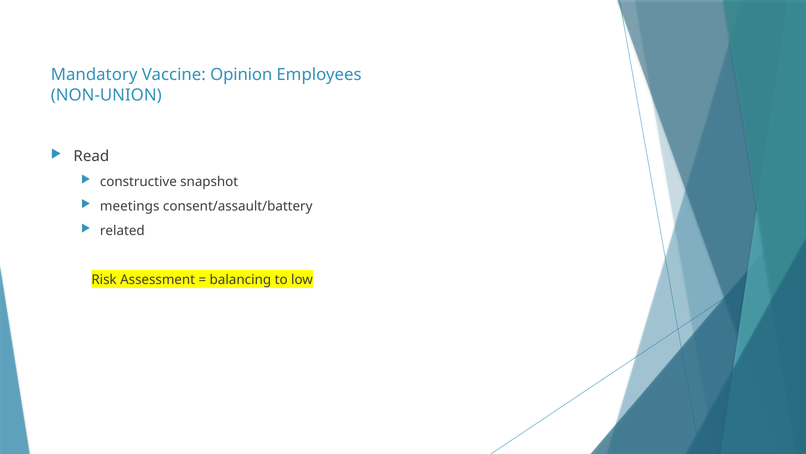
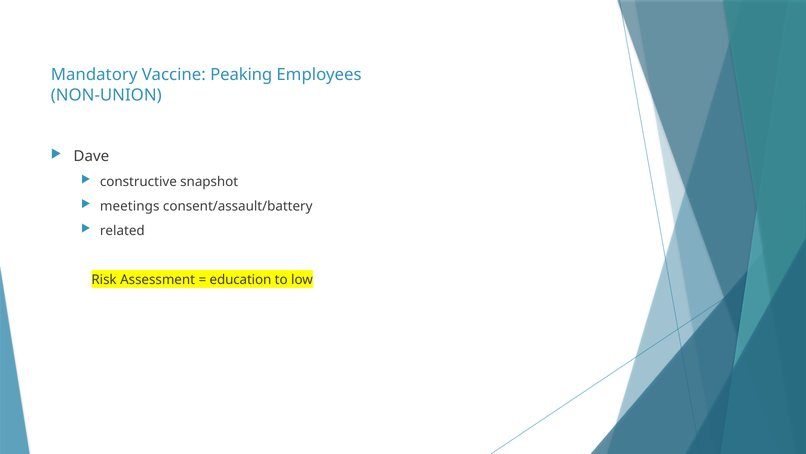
Opinion: Opinion -> Peaking (241, 75)
Read: Read -> Dave (91, 156)
balancing: balancing -> education (240, 279)
